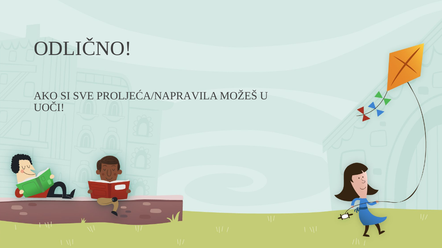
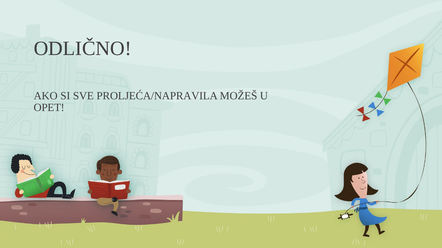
UOČI: UOČI -> OPET (49, 108)
